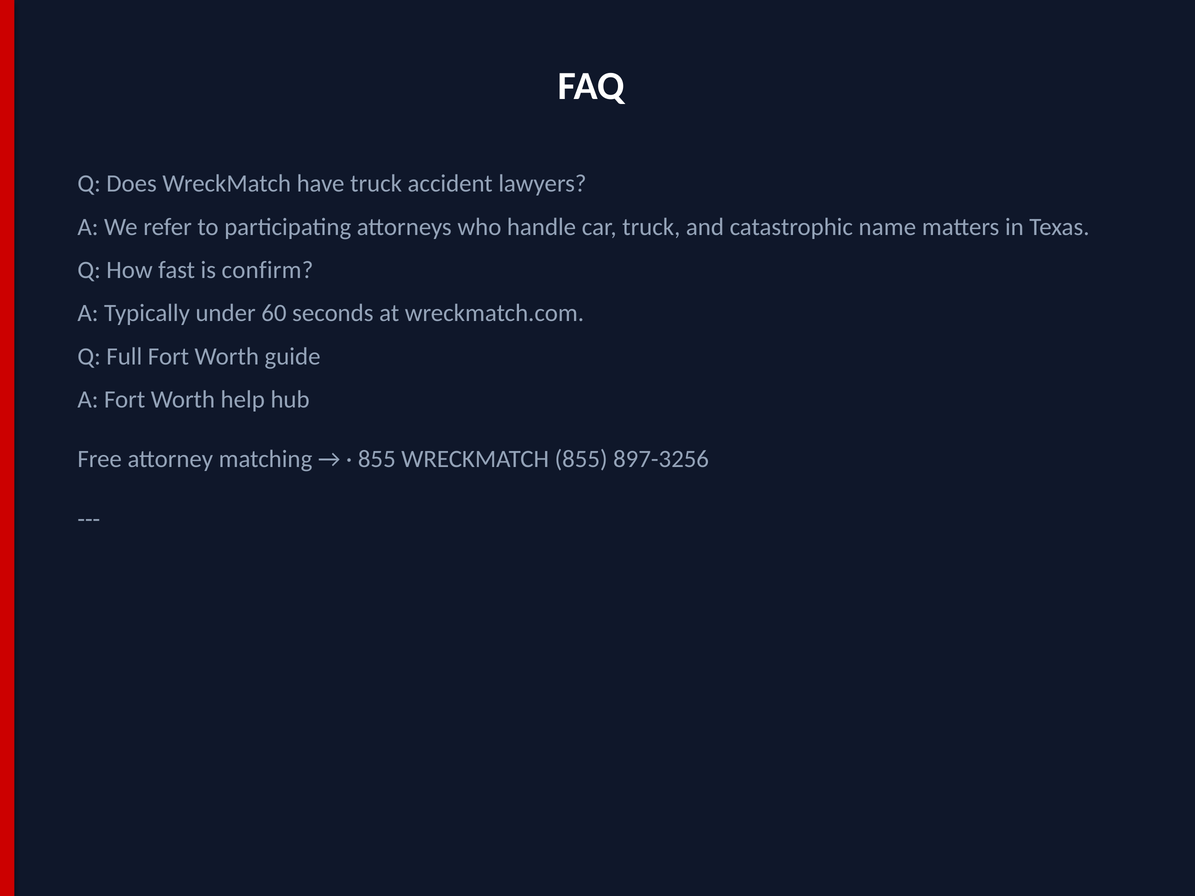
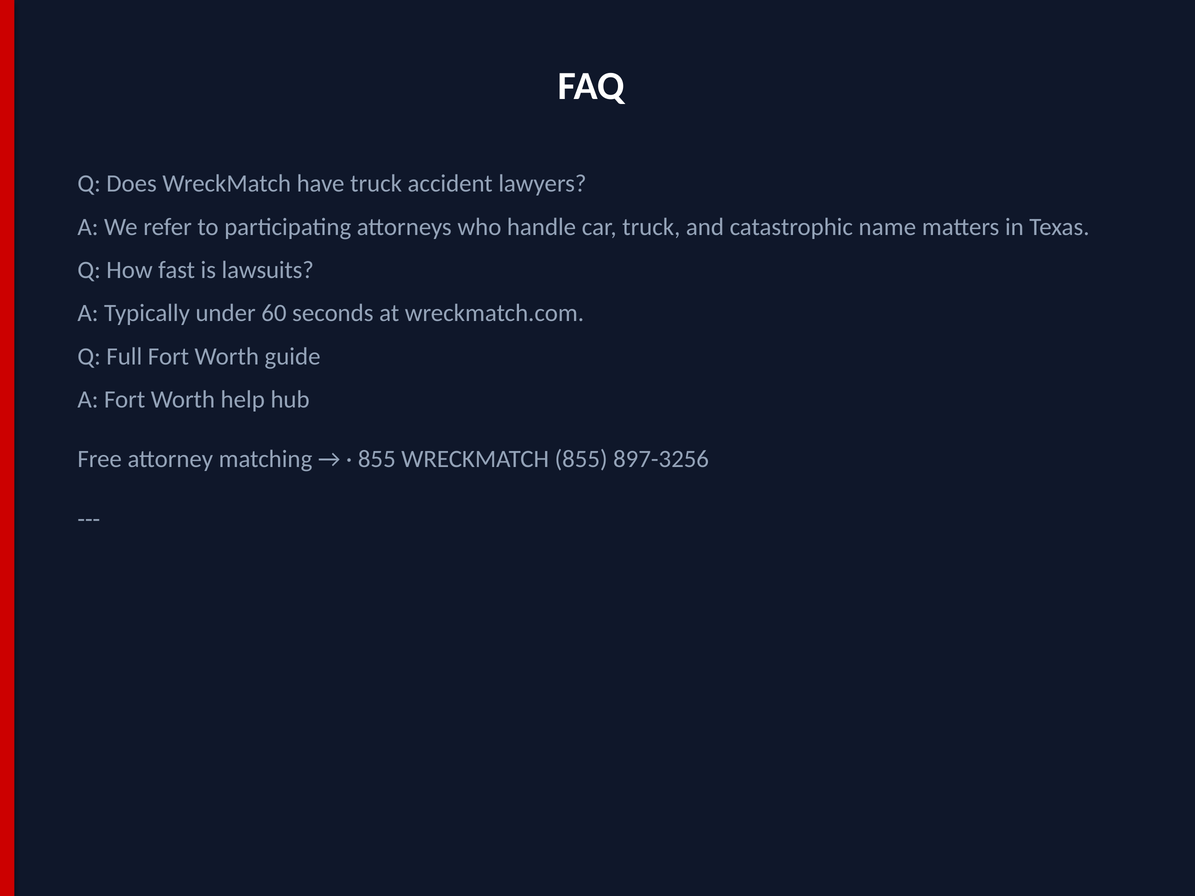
confirm: confirm -> lawsuits (268, 270)
